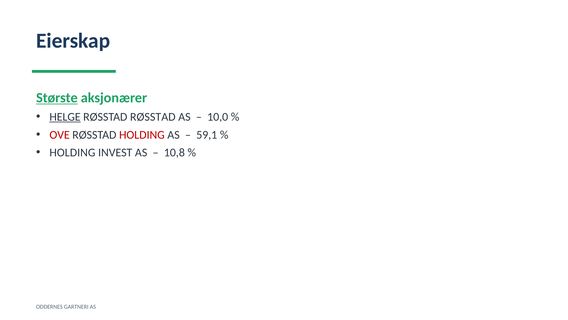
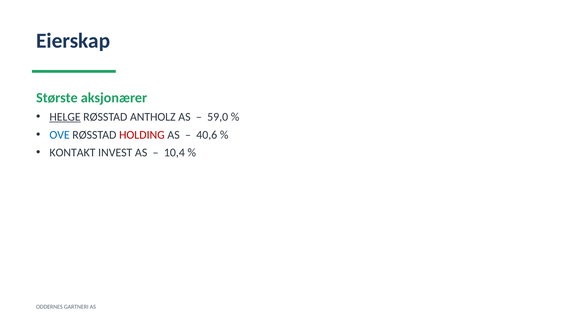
Største underline: present -> none (57, 98)
RØSSTAD RØSSTAD: RØSSTAD -> ANTHOLZ (153, 117)
10,0: 10,0 -> 59,0 (218, 117)
OVE colour: red -> blue (60, 135)
59,1: 59,1 -> 40,6 (207, 135)
HOLDING: HOLDING -> KONTAKT (72, 152)
10,8: 10,8 -> 10,4 (174, 152)
